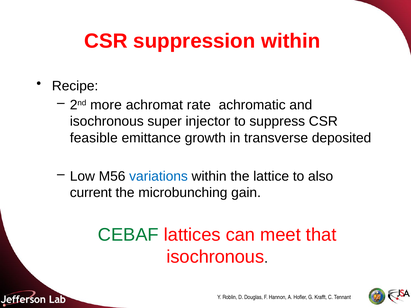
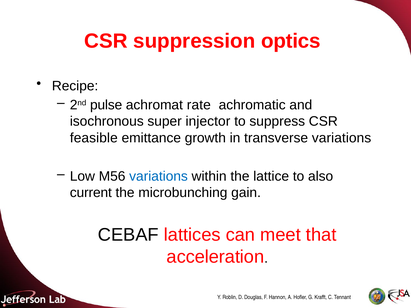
suppression within: within -> optics (291, 41)
more: more -> pulse (106, 105)
transverse deposited: deposited -> variations (342, 138)
CEBAF colour: green -> black (128, 235)
isochronous: isochronous -> acceleration (215, 257)
